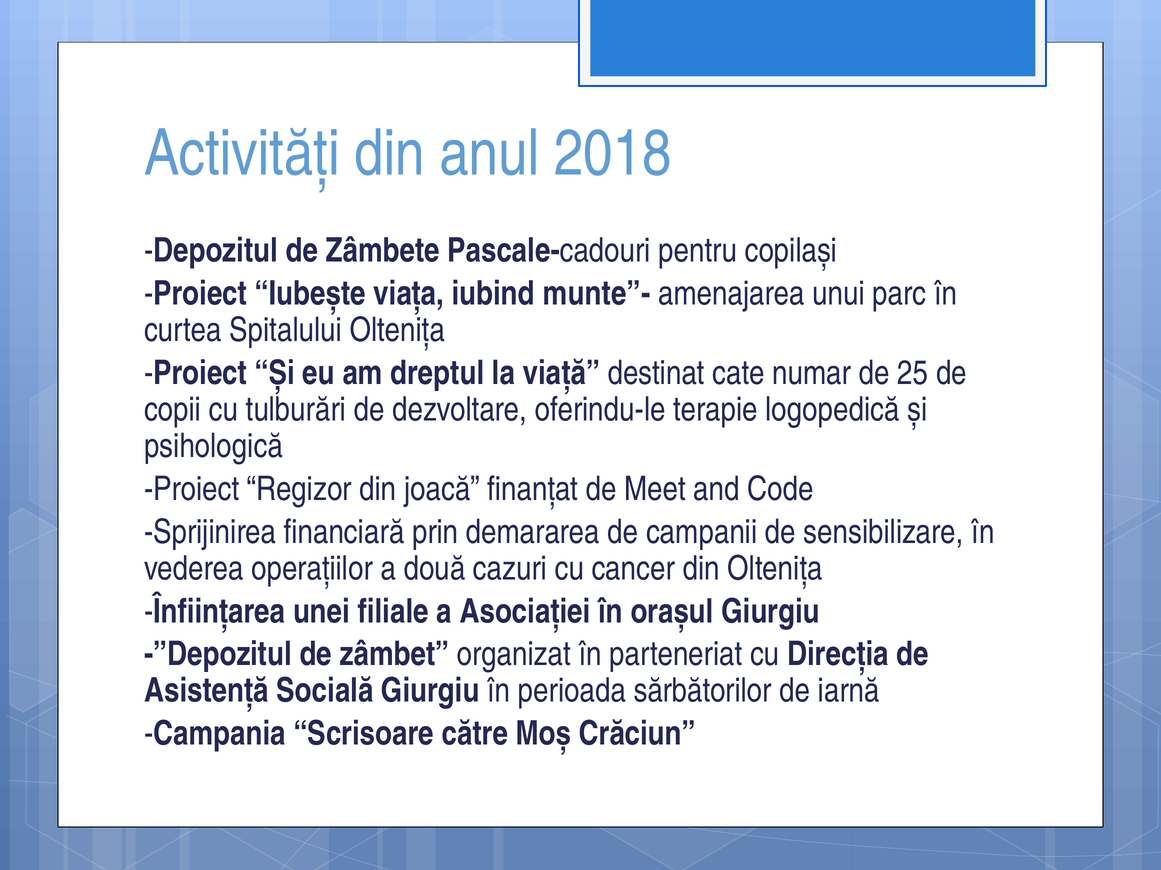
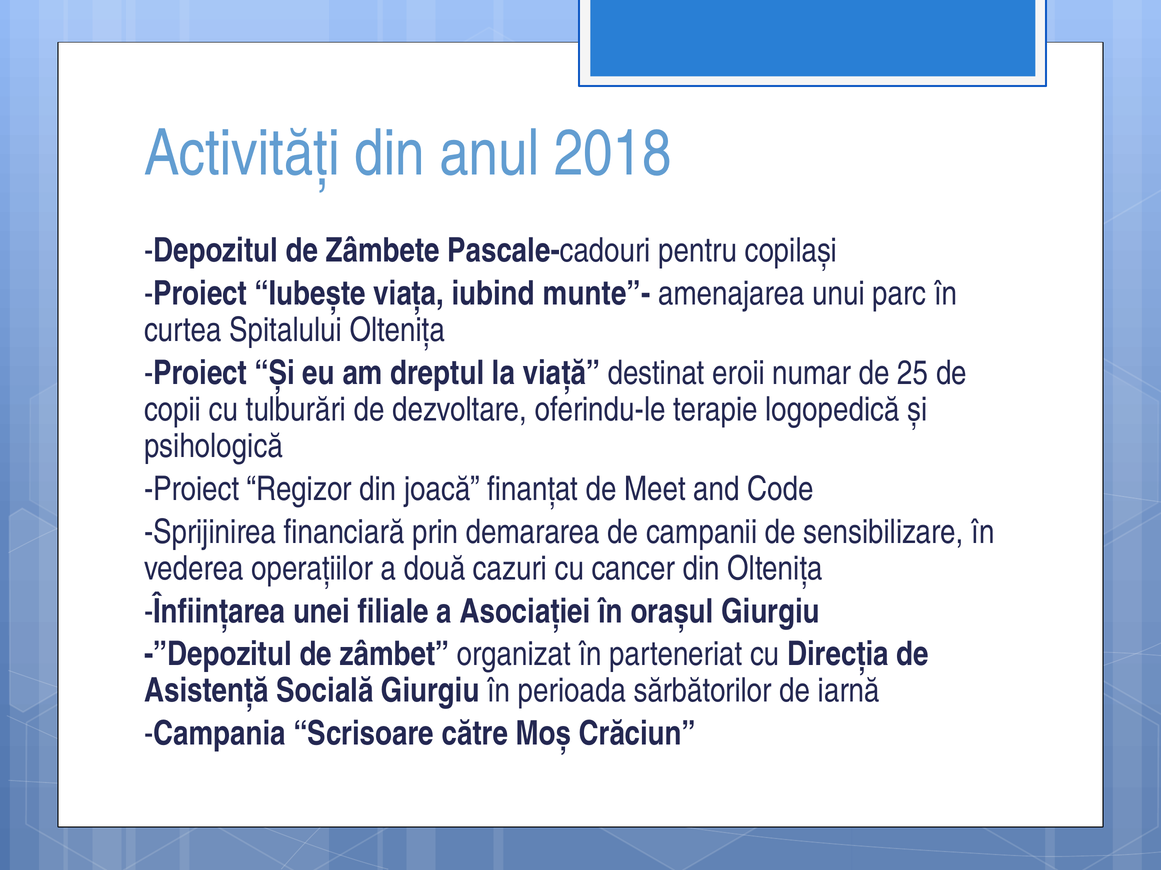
cate: cate -> eroii (739, 373)
